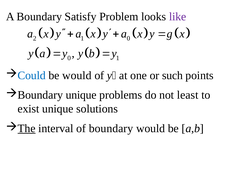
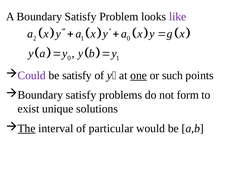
Could colour: blue -> purple (32, 75)
be would: would -> satisfy (77, 75)
one underline: none -> present (139, 75)
unique: unique -> satisfy (81, 95)
least: least -> form (188, 95)
of boundary: boundary -> particular (111, 128)
